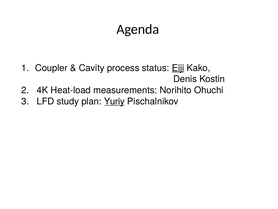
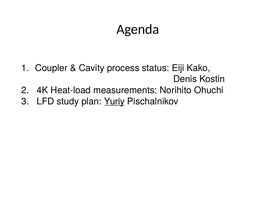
Eiji underline: present -> none (178, 68)
